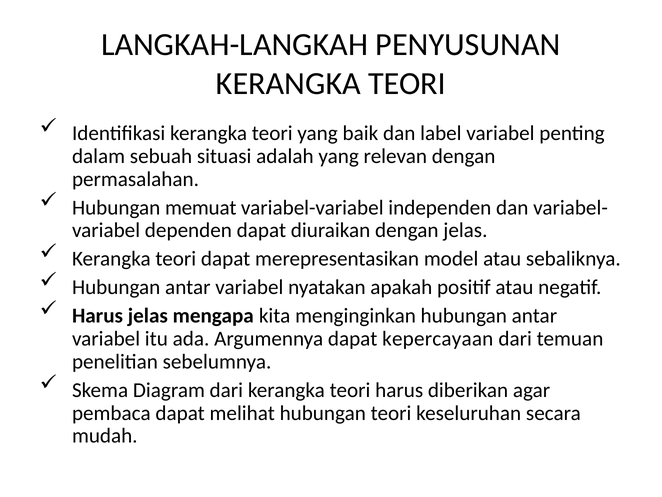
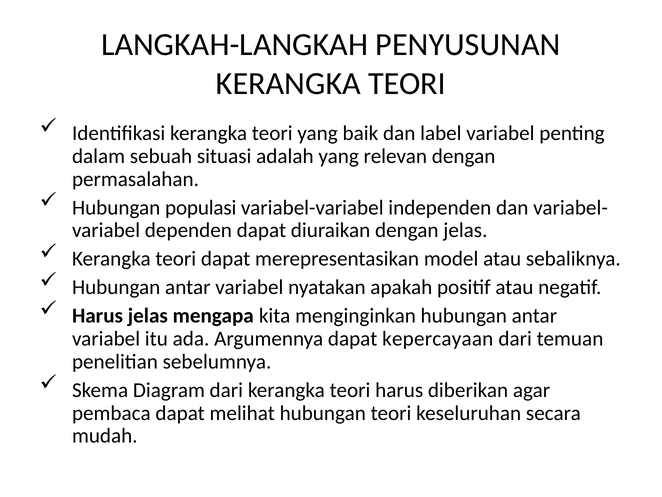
memuat: memuat -> populasi (201, 207)
